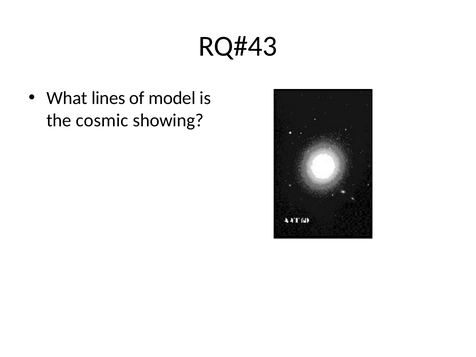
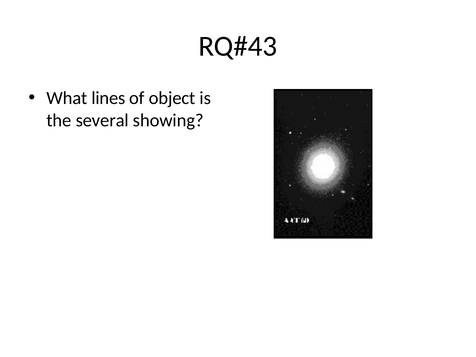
model: model -> object (172, 98)
cosmic: cosmic -> several (102, 120)
